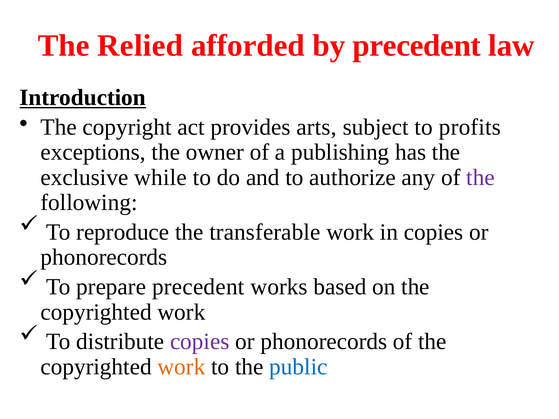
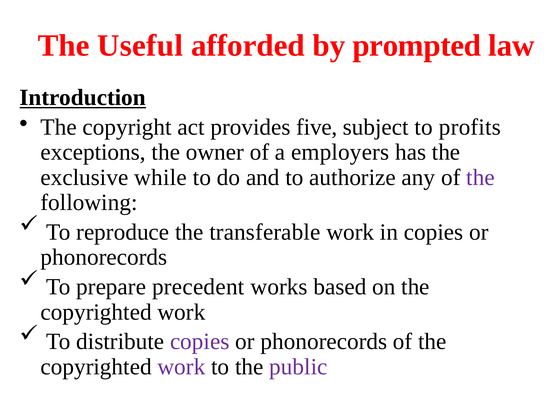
Relied: Relied -> Useful (140, 45)
by precedent: precedent -> prompted (417, 45)
arts: arts -> five (317, 127)
publishing: publishing -> employers (340, 152)
work colour: orange -> purple (181, 367)
public colour: blue -> purple (298, 367)
